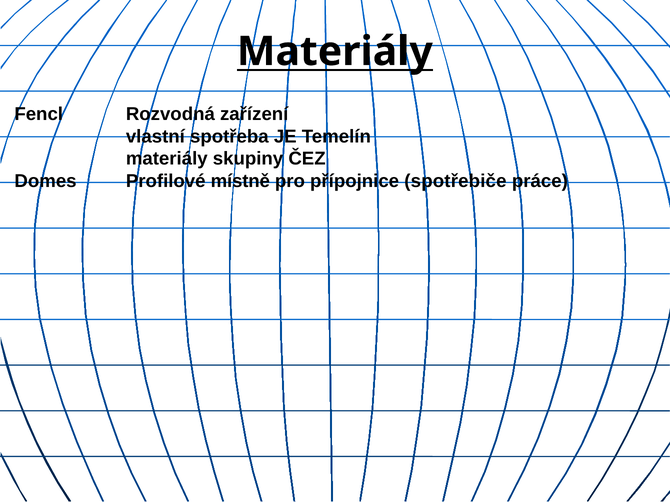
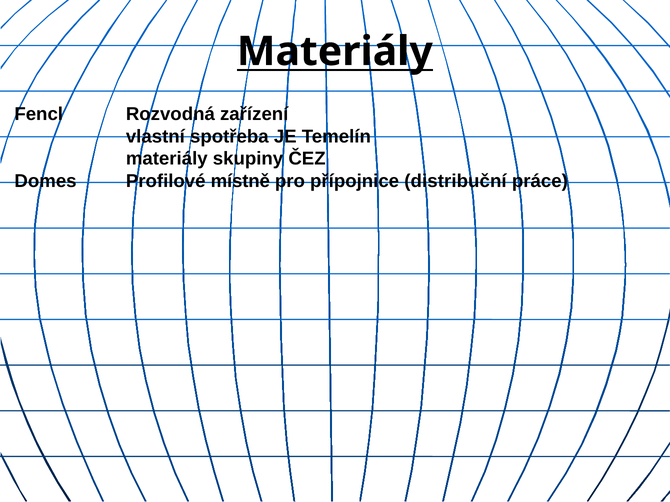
spotřebiče: spotřebiče -> distribuční (455, 181)
